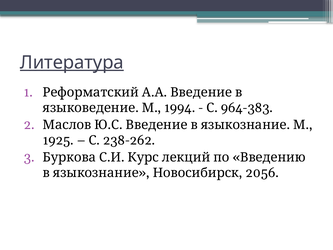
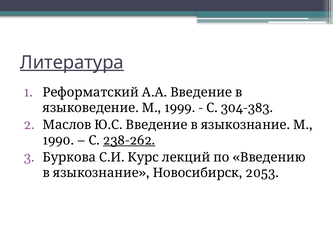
1994: 1994 -> 1999 (180, 108)
964-383: 964-383 -> 304-383 (247, 108)
1925: 1925 -> 1990 (58, 140)
238-262 underline: none -> present (129, 140)
2056: 2056 -> 2053 (262, 173)
